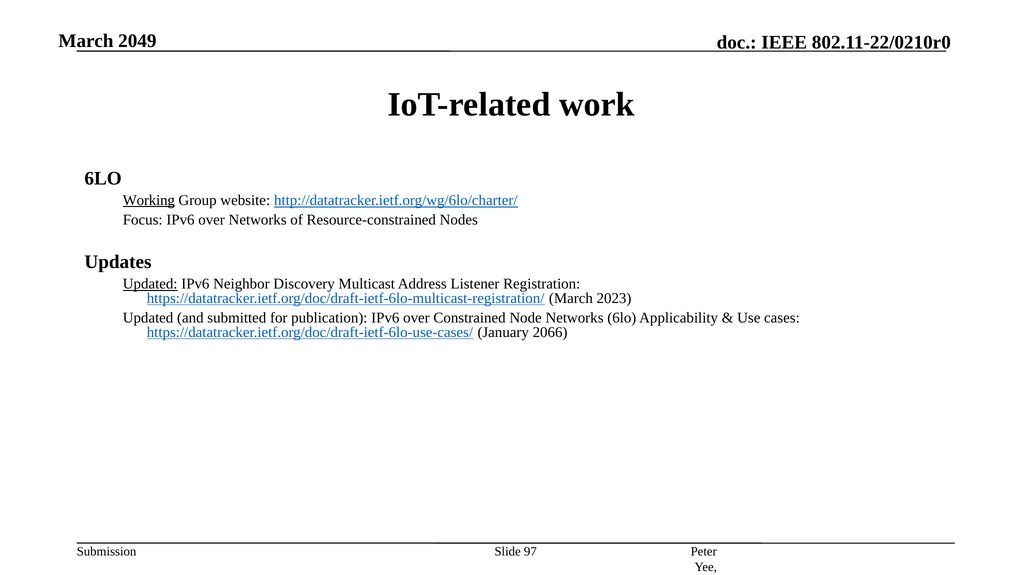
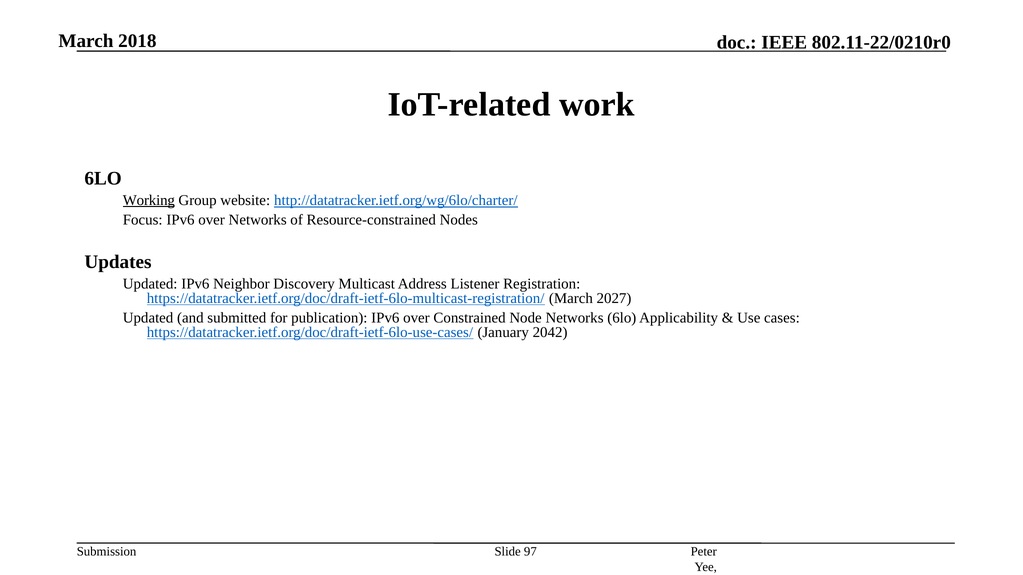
2049: 2049 -> 2018 (137, 41)
Updated underline: present -> none (150, 284)
2023: 2023 -> 2027 (614, 298)
2066: 2066 -> 2042 (550, 332)
